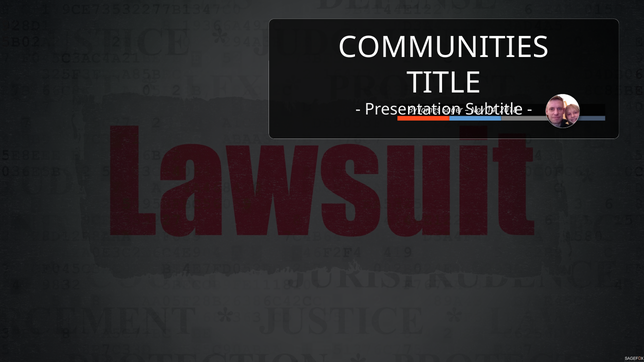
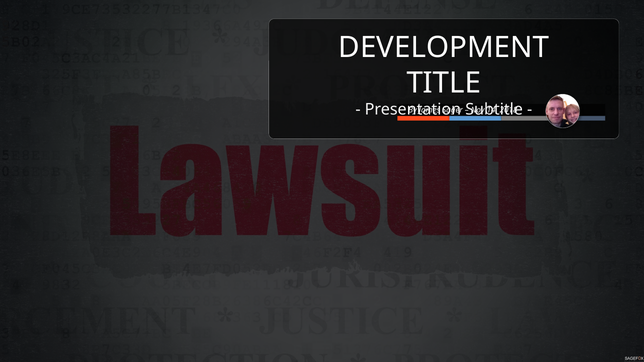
COMMUNITIES: COMMUNITIES -> DEVELOPMENT (444, 48)
